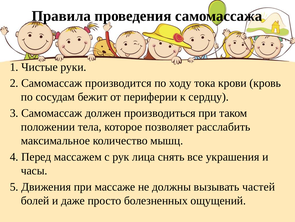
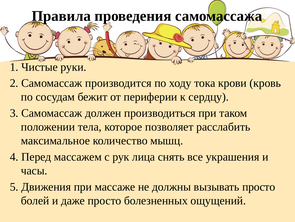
вызывать частей: частей -> просто (259, 186)
